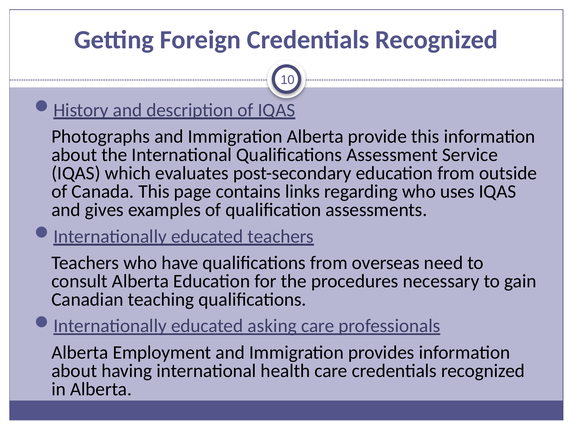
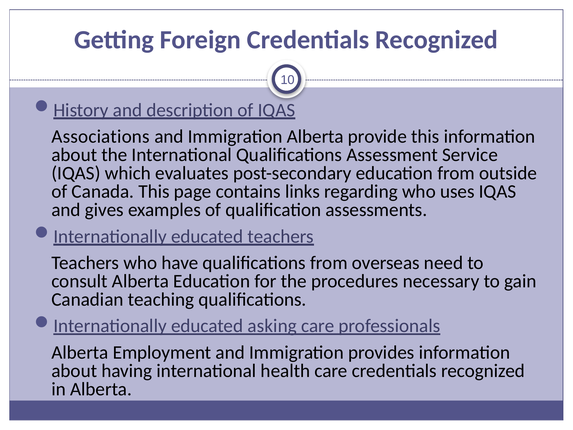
Photographs: Photographs -> Associations (101, 136)
